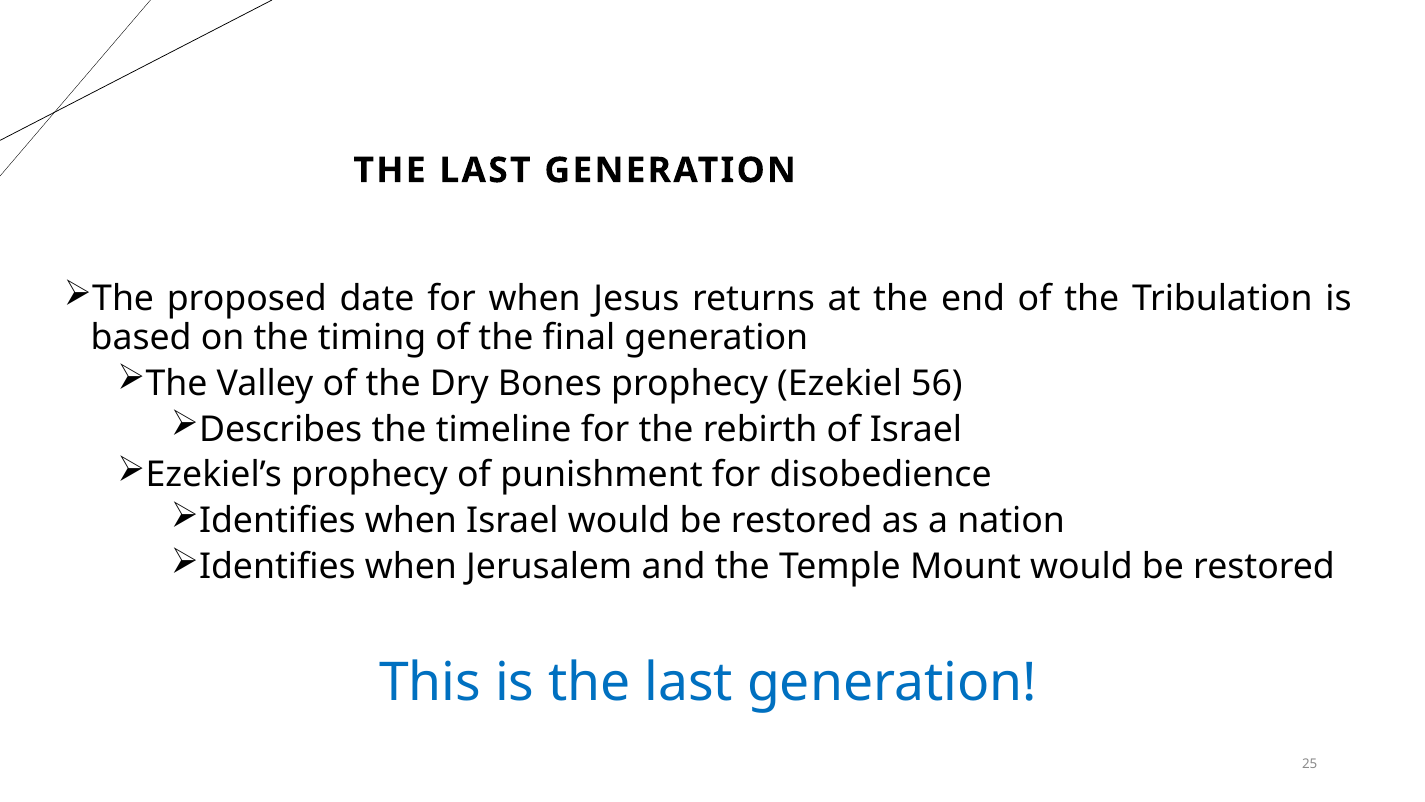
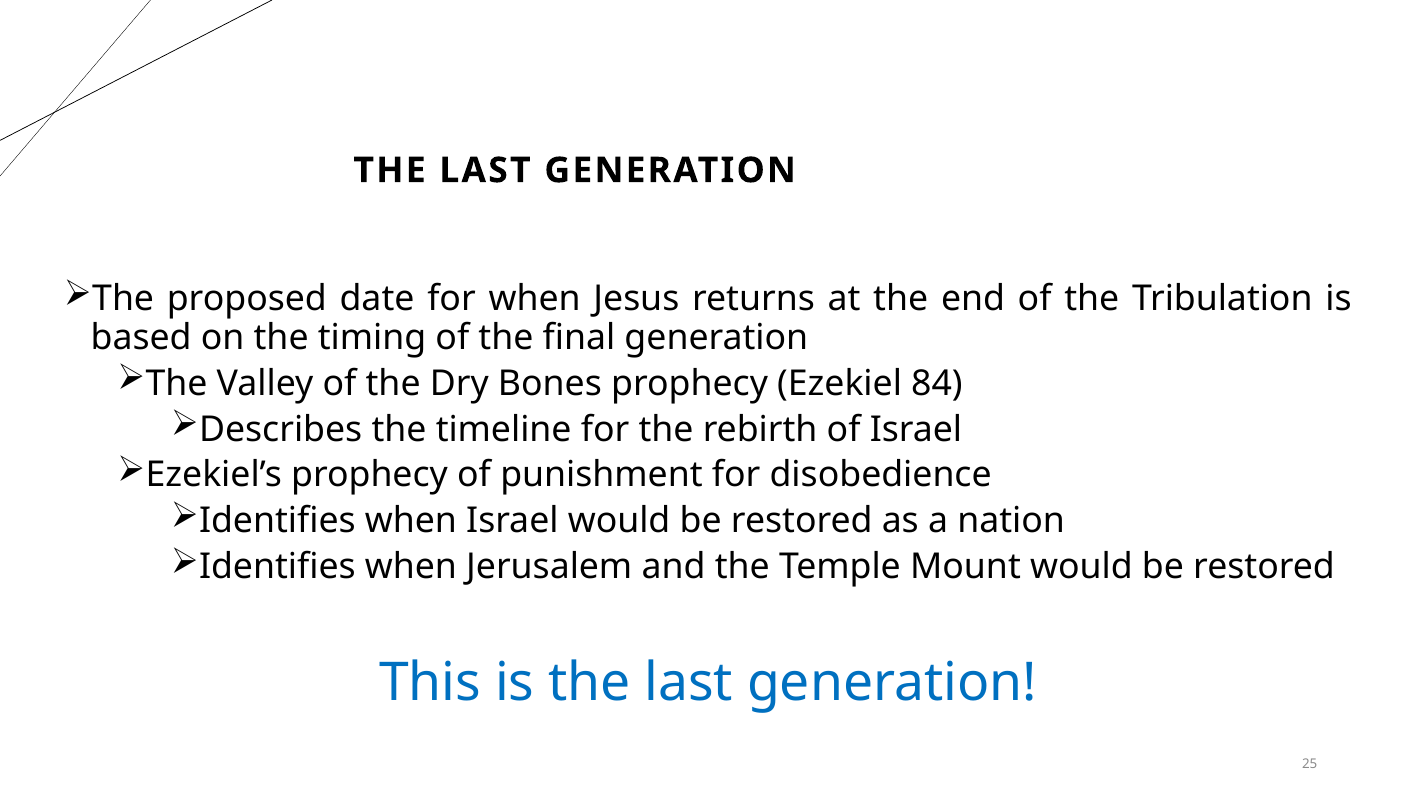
56: 56 -> 84 (937, 383)
